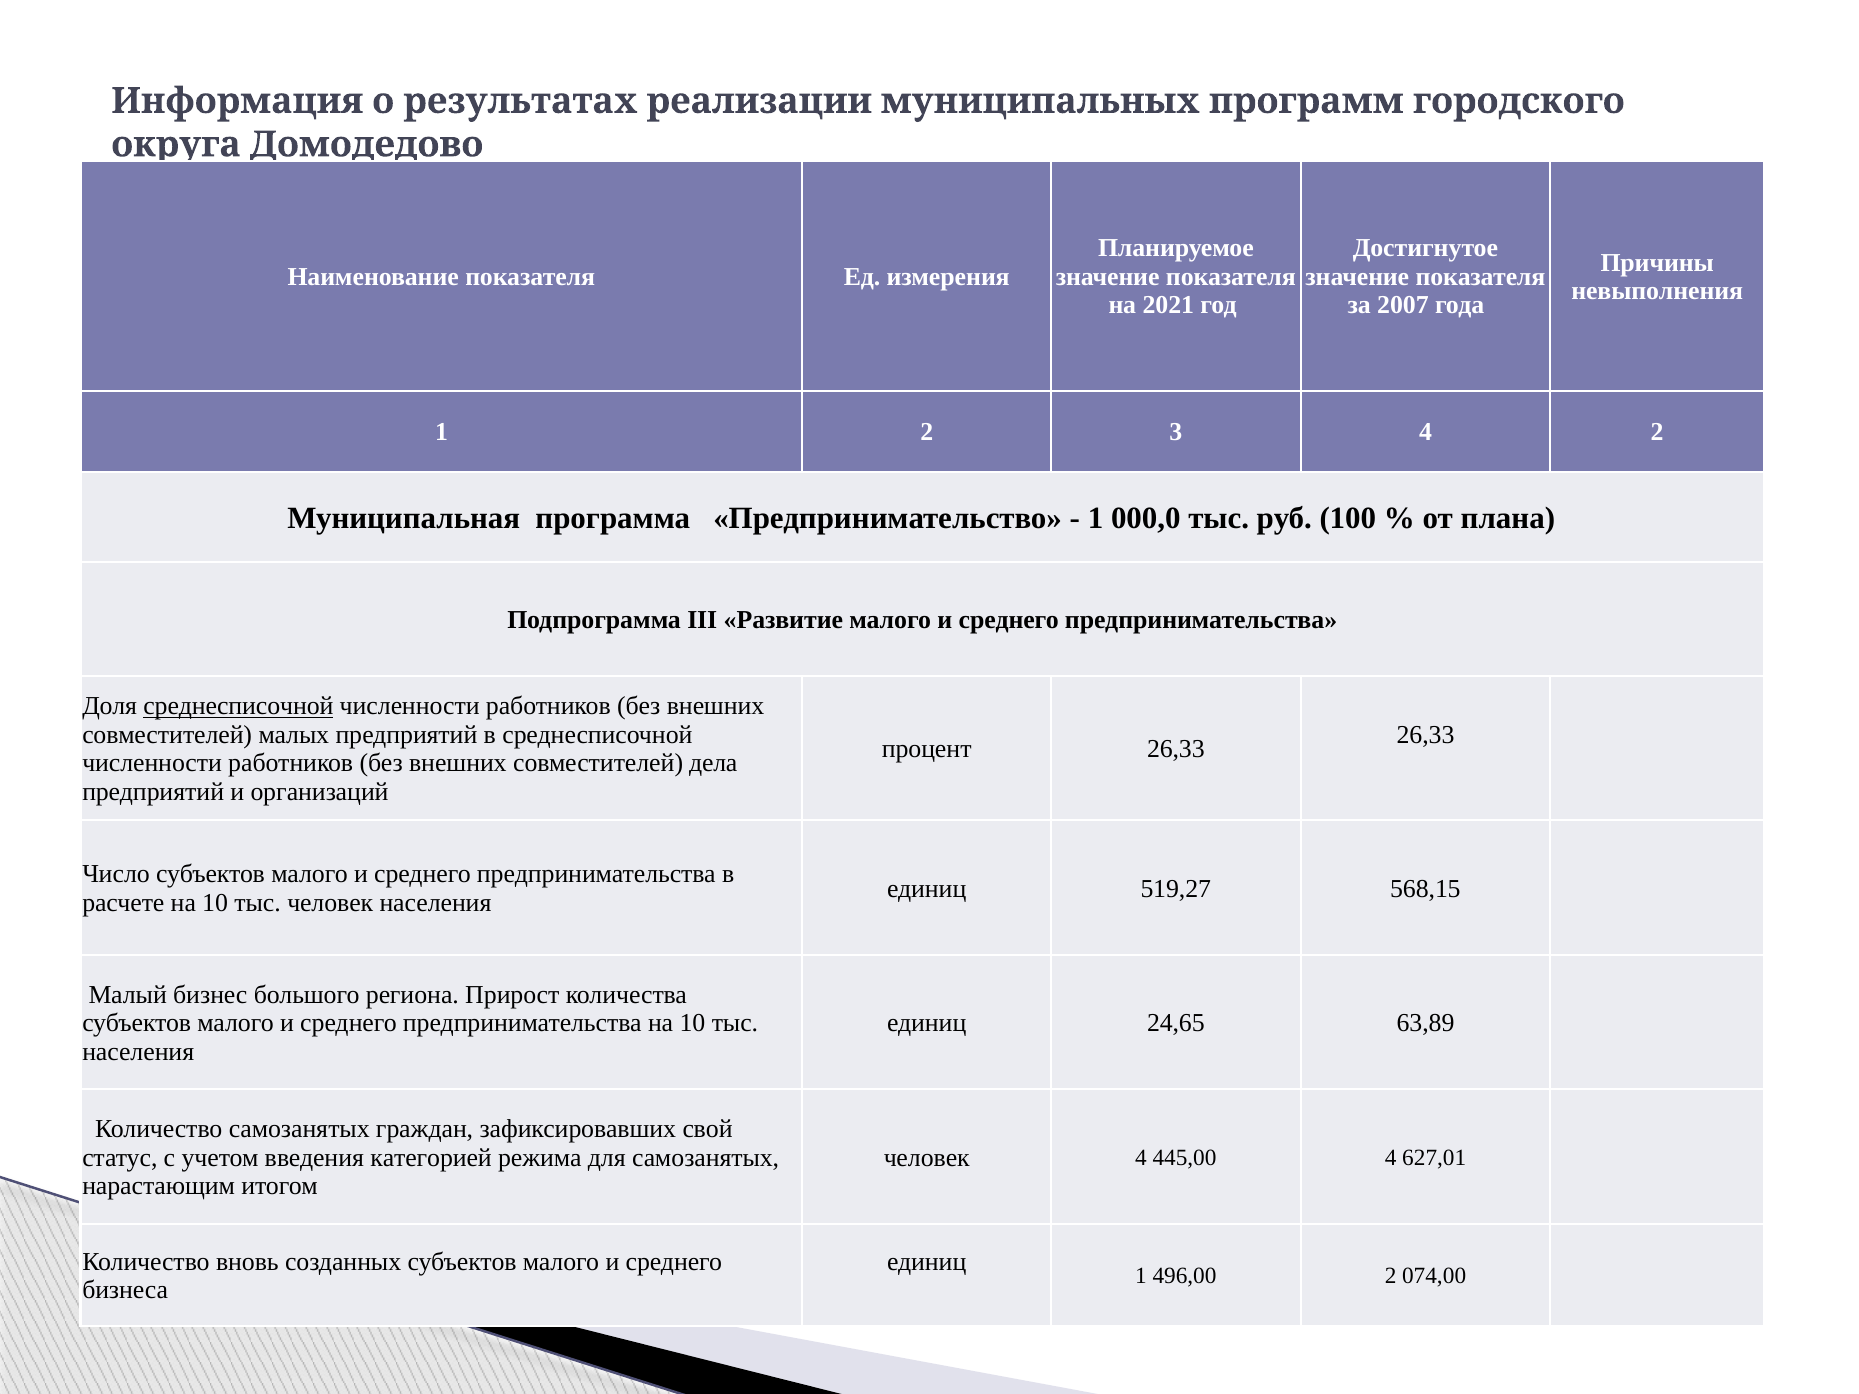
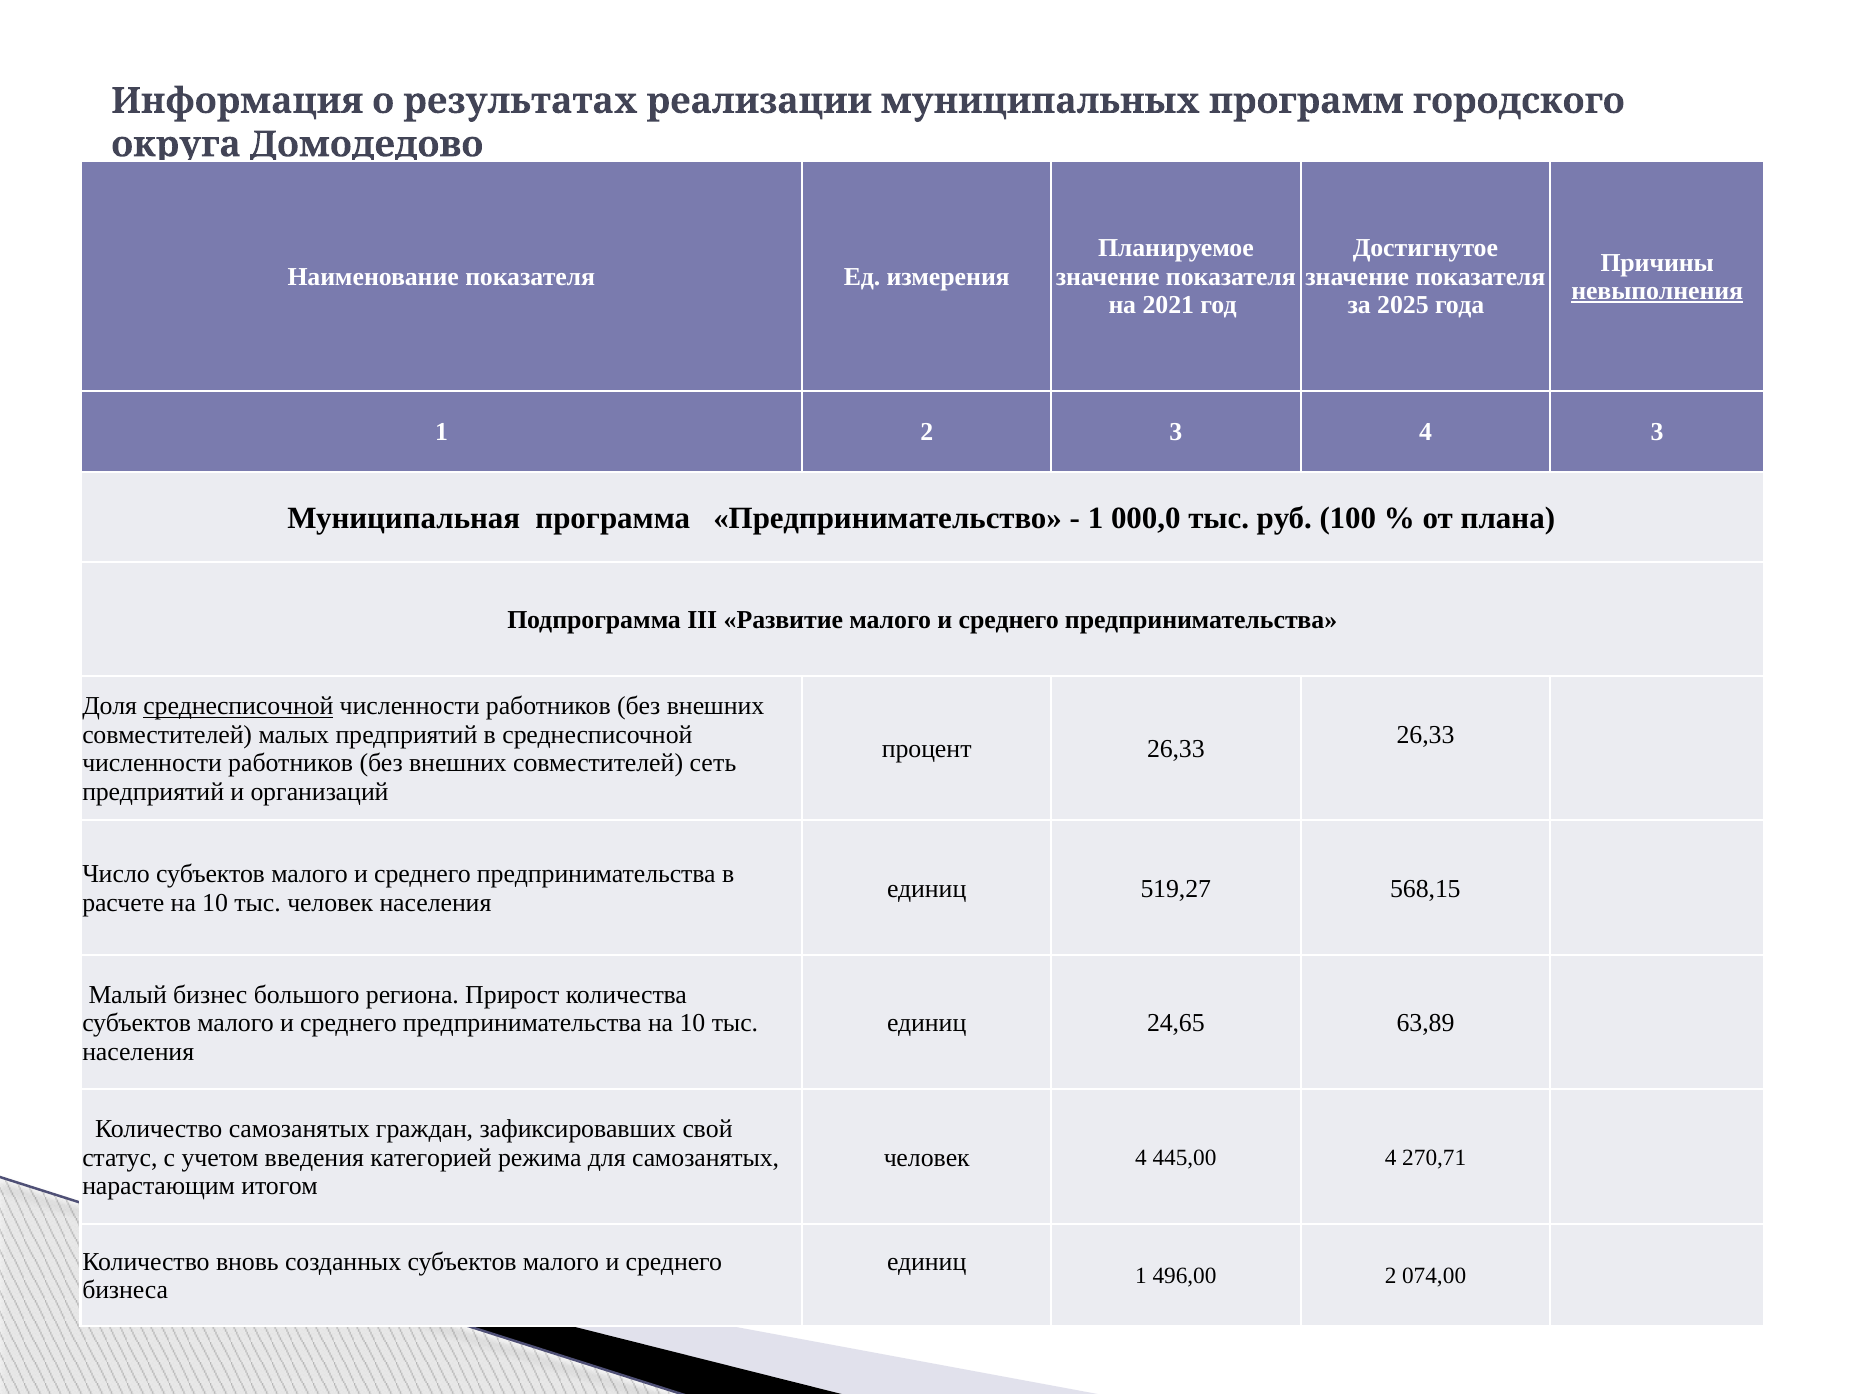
невыполнения underline: none -> present (1657, 291)
2007: 2007 -> 2025 (1403, 305)
4 2: 2 -> 3 (1657, 432)
дела: дела -> сеть (713, 763)
627,01: 627,01 -> 270,71 (1434, 1158)
